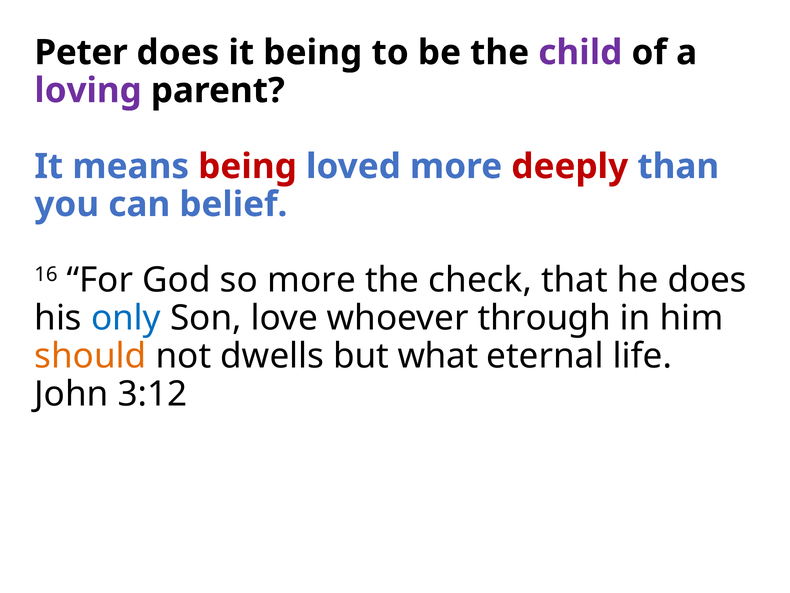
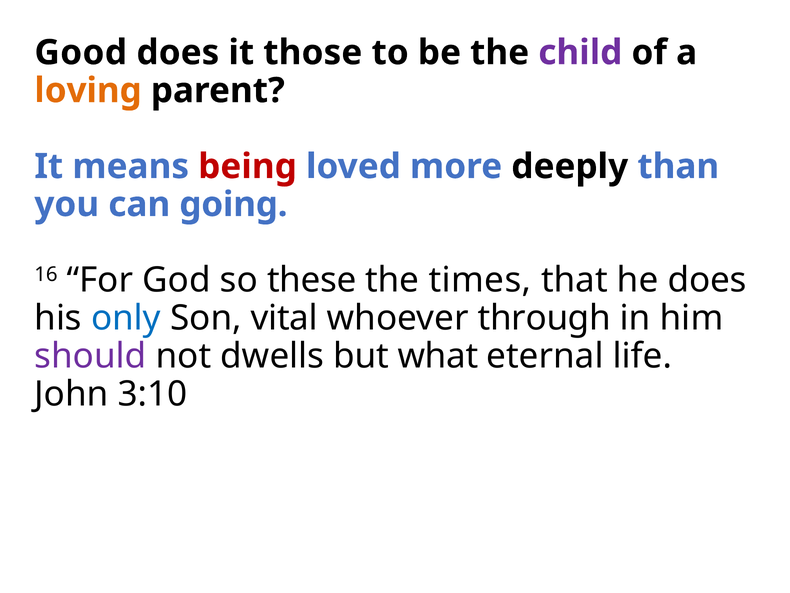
Peter: Peter -> Good (81, 53)
it being: being -> those (313, 53)
loving colour: purple -> orange (88, 90)
deeply colour: red -> black (570, 166)
belief: belief -> going (233, 204)
so more: more -> these (312, 280)
check: check -> times (480, 280)
love: love -> vital (284, 318)
should colour: orange -> purple (90, 356)
3:12: 3:12 -> 3:10 (152, 394)
